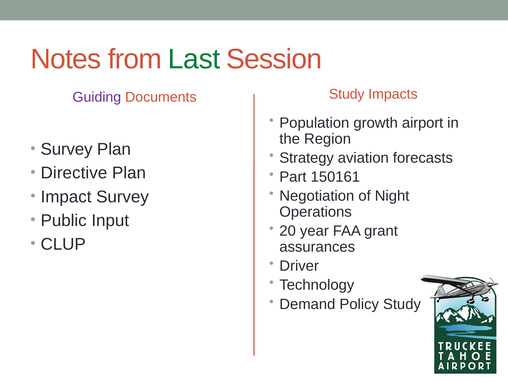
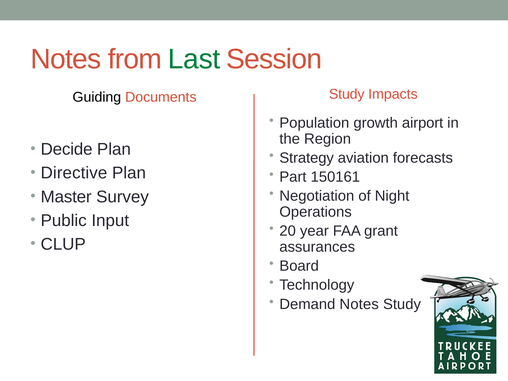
Guiding colour: purple -> black (97, 97)
Survey: Survey -> Decide (67, 149)
Impact: Impact -> Master (66, 197)
Driver: Driver -> Board (299, 266)
Demand Policy: Policy -> Notes (359, 304)
